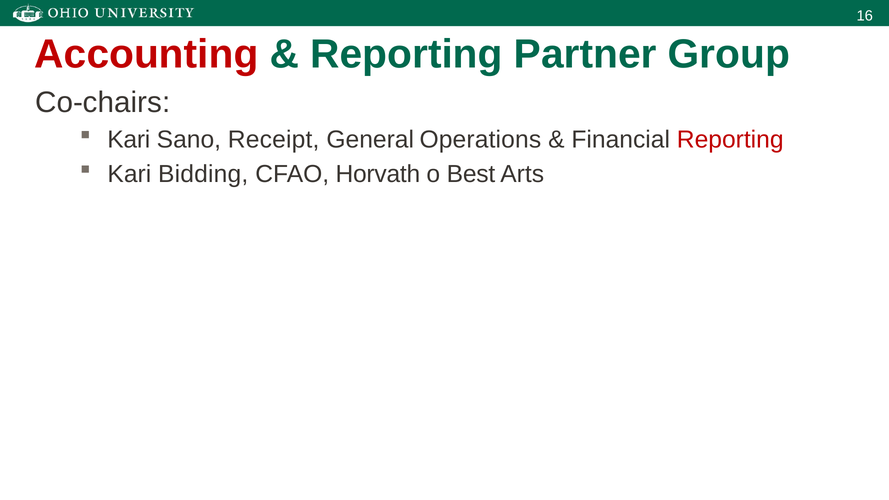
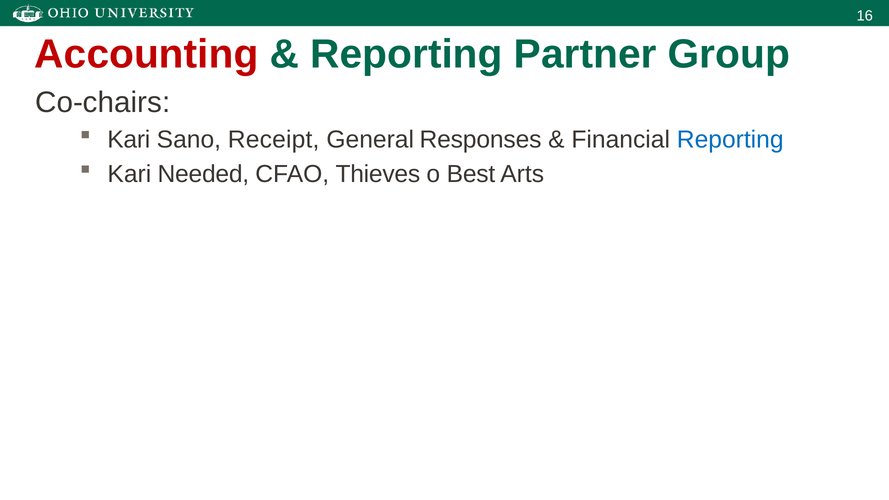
Operations: Operations -> Responses (480, 140)
Reporting colour: red -> blue (730, 140)
Bidding: Bidding -> Needed (203, 174)
Horvath: Horvath -> Thieves (378, 174)
